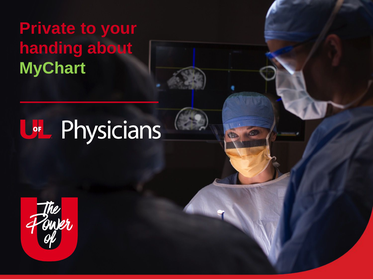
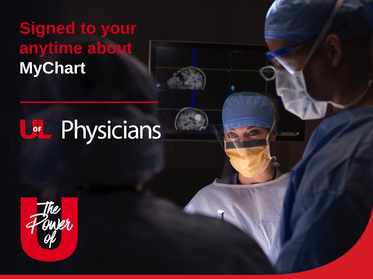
Private: Private -> Signed (48, 29)
handing: handing -> anytime (51, 48)
MyChart colour: light green -> white (52, 68)
